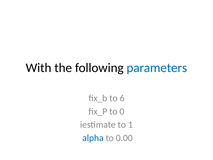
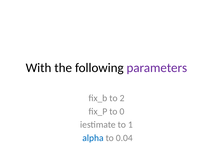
parameters colour: blue -> purple (157, 68)
6: 6 -> 2 (122, 98)
0.00: 0.00 -> 0.04 (124, 138)
